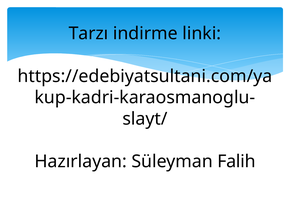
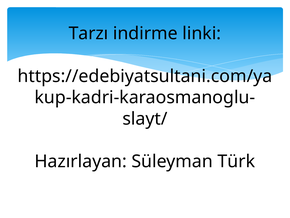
Falih: Falih -> Türk (236, 161)
